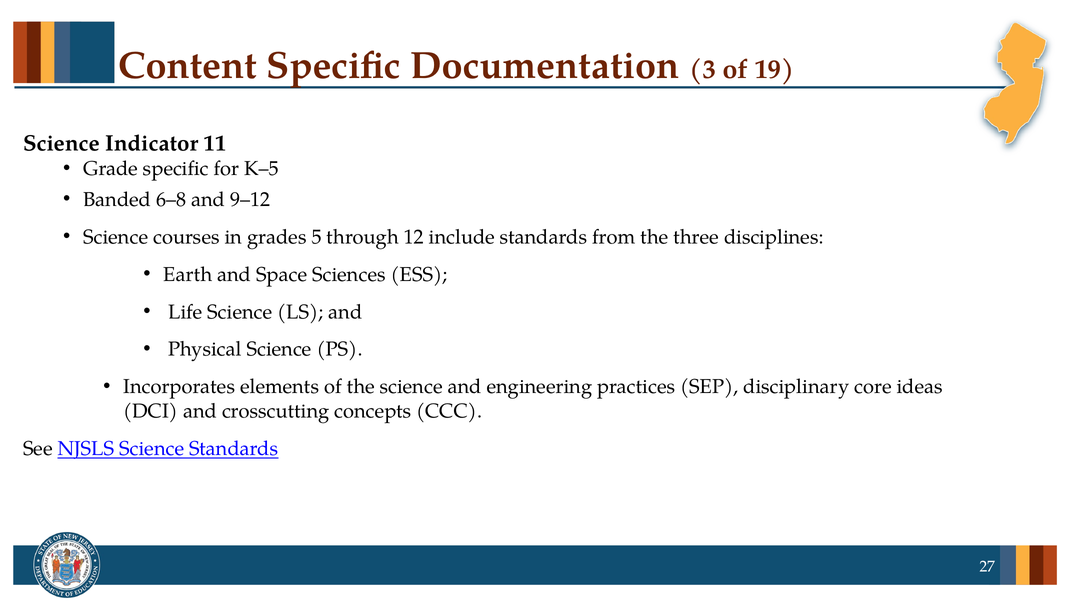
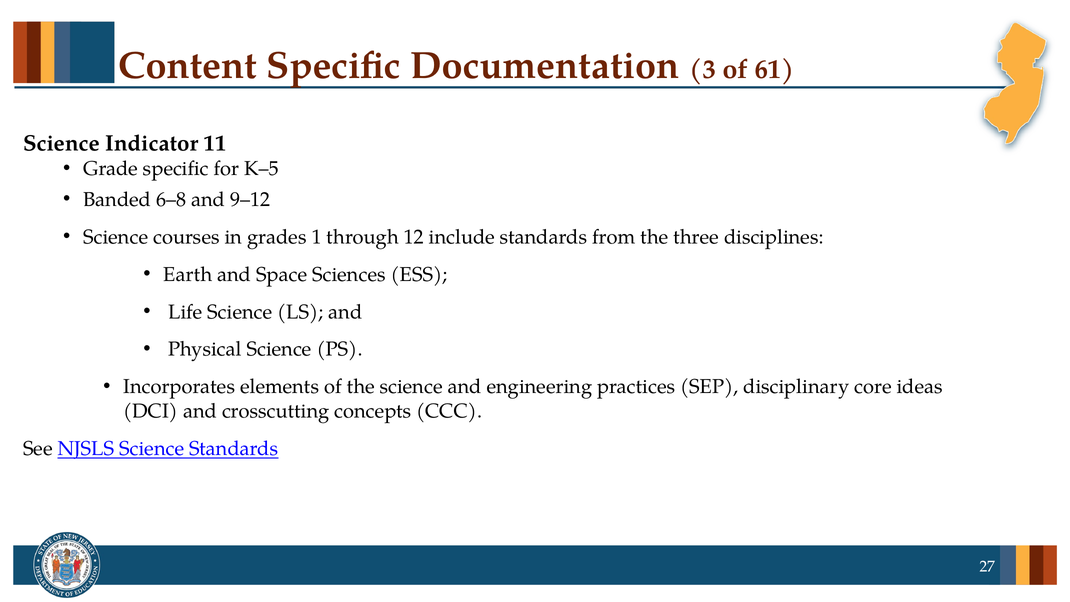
19: 19 -> 61 (774, 69)
5: 5 -> 1 (317, 237)
